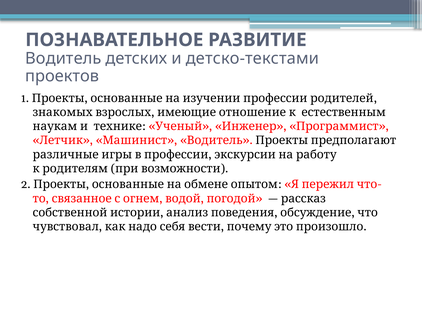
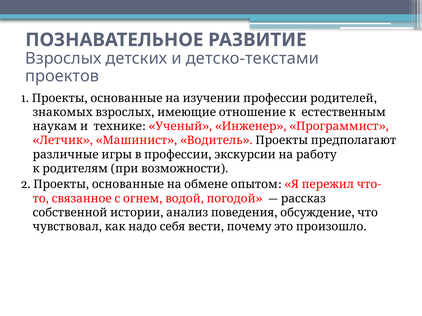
Водитель: Водитель -> Взрослых (63, 59)
